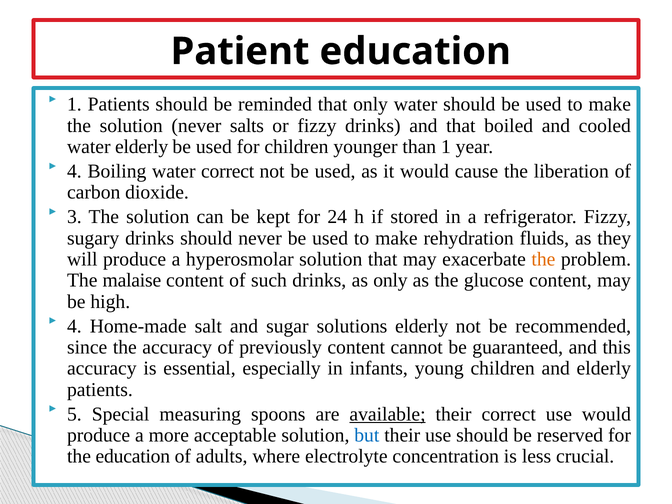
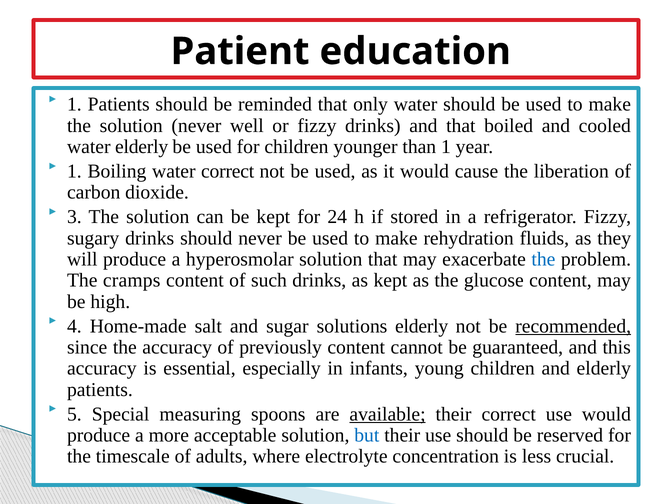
salts: salts -> well (247, 126)
4: 4 -> 1 (74, 171)
the colour: orange -> blue (543, 259)
malaise: malaise -> cramps (132, 280)
as only: only -> kept (390, 280)
recommended underline: none -> present (573, 326)
the education: education -> timescale (133, 456)
